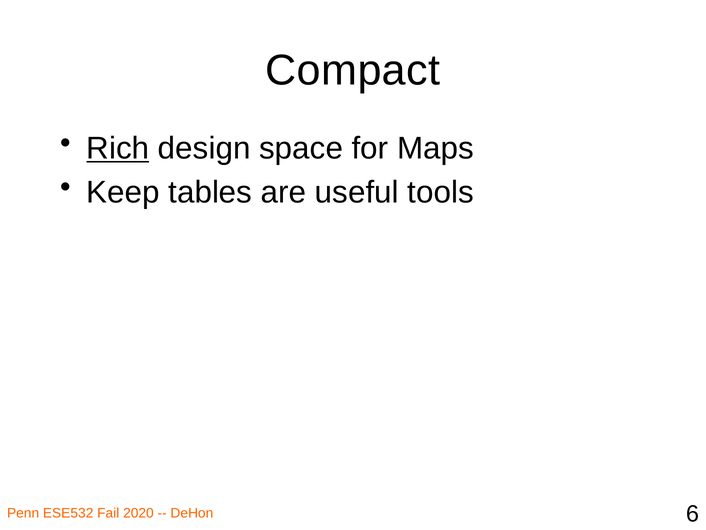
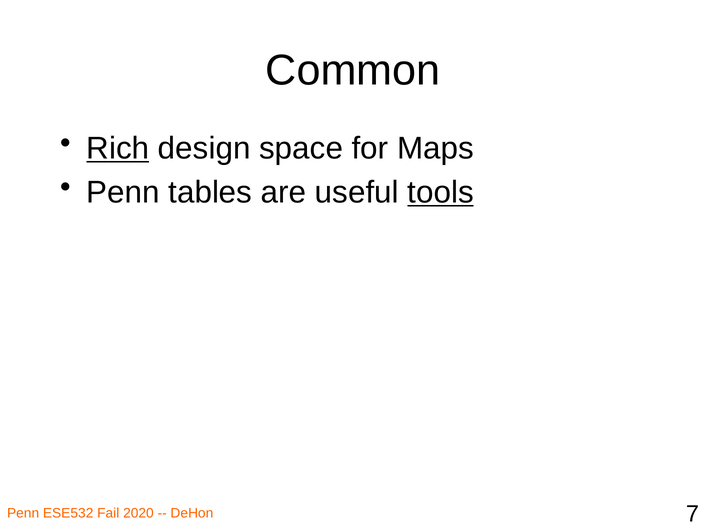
Compact: Compact -> Common (353, 71)
Keep: Keep -> Penn (123, 192)
tools underline: none -> present (441, 192)
6: 6 -> 7 (692, 514)
